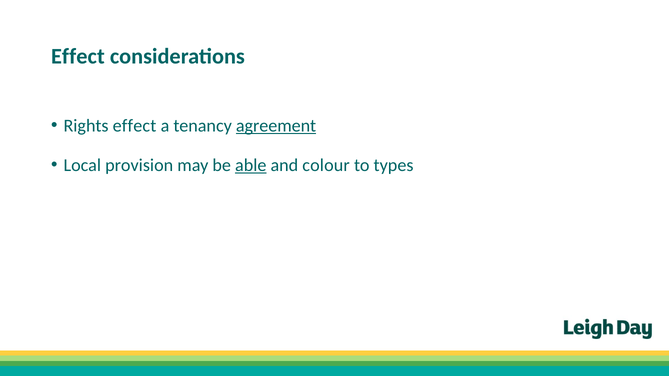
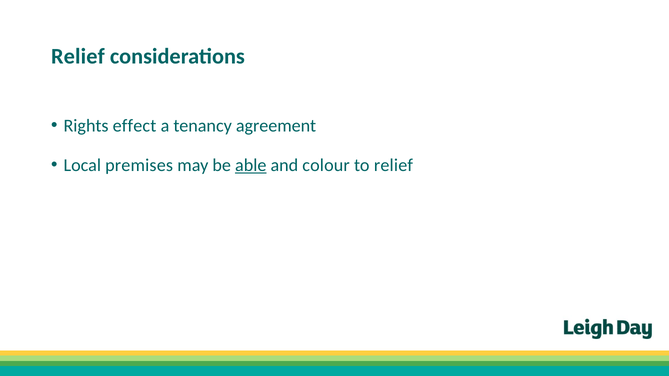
Effect: Effect -> Relief (78, 56)
agreement underline: present -> none (276, 126)
provision: provision -> premises (139, 165)
to types: types -> relief (393, 165)
